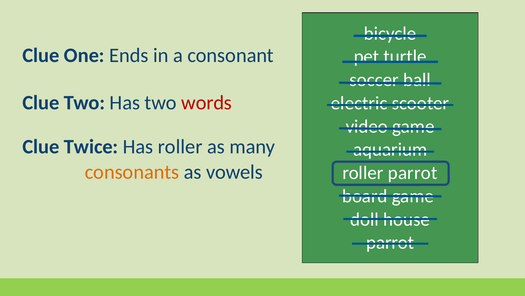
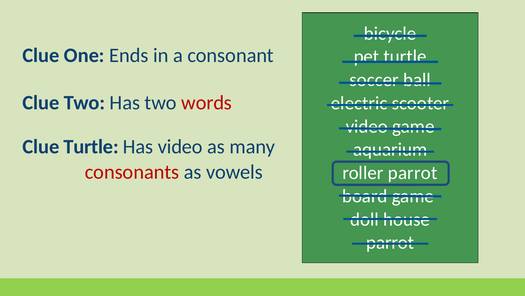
Clue Twice: Twice -> Turtle (91, 146)
Has roller: roller -> video (180, 146)
consonants colour: orange -> red (132, 172)
